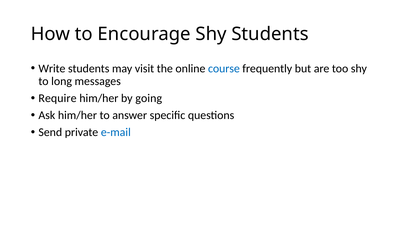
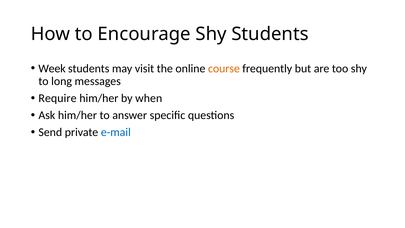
Write: Write -> Week (52, 68)
course colour: blue -> orange (224, 68)
going: going -> when (149, 98)
